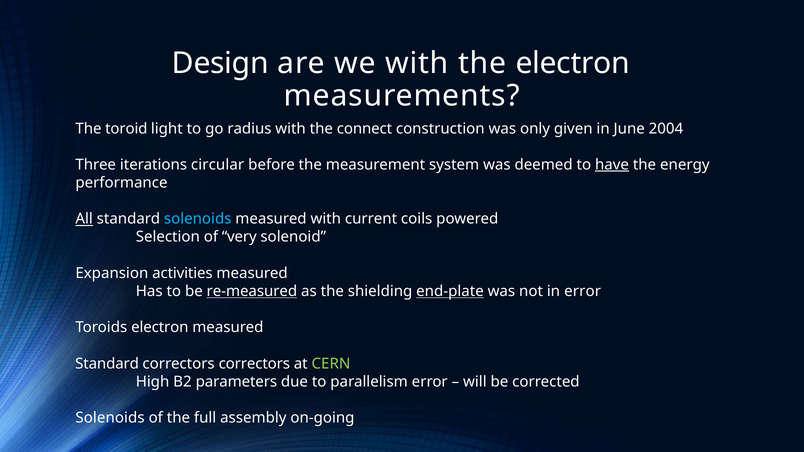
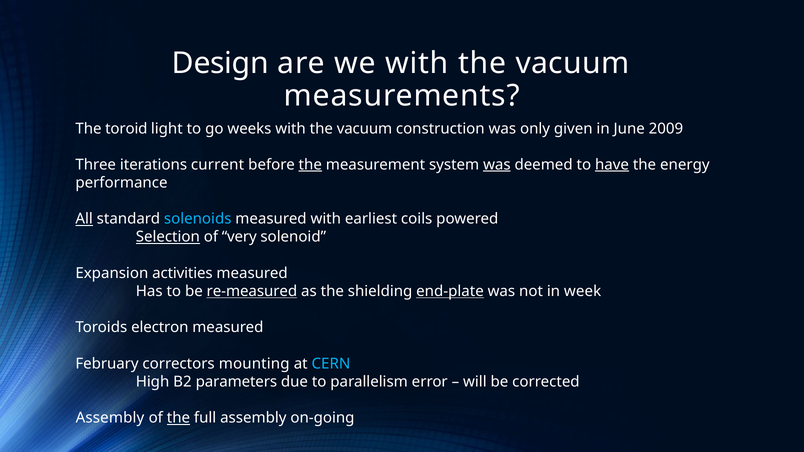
we with the electron: electron -> vacuum (572, 63)
radius: radius -> weeks (249, 129)
connect: connect -> vacuum (364, 129)
2004: 2004 -> 2009 (666, 129)
circular: circular -> current (218, 165)
the underline: none -> present (310, 165)
was underline: none -> present (497, 165)
current: current -> earliest (371, 219)
Selection underline: none -> present (168, 237)
in error: error -> week (583, 291)
Standard: Standard -> February (107, 364)
correctors correctors: correctors -> mounting (254, 364)
CERN colour: light green -> light blue (331, 364)
Solenoids: Solenoids -> Assembly (110, 418)
the underline: none -> present (178, 418)
